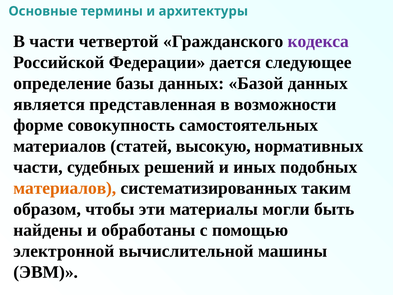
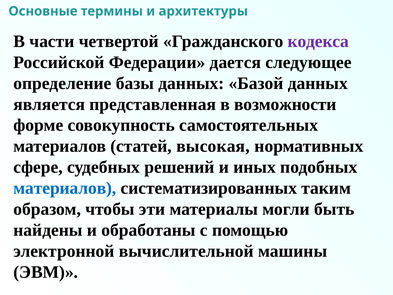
высокую: высокую -> высокая (213, 146)
части: части -> сфере (38, 167)
материалов colour: orange -> blue (65, 188)
